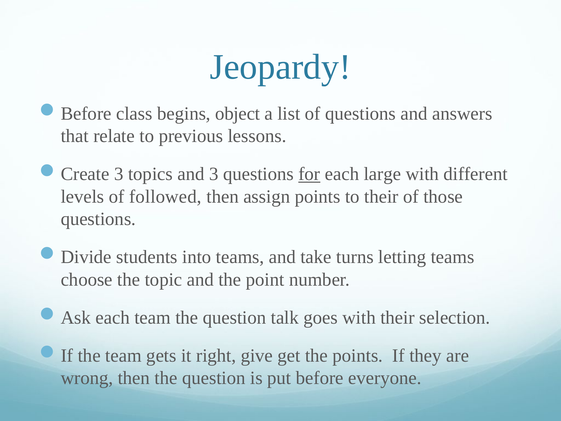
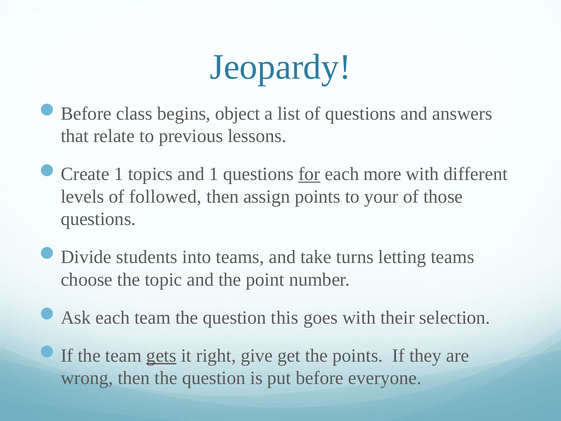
Create 3: 3 -> 1 (119, 174)
and 3: 3 -> 1 (214, 174)
large: large -> more (383, 174)
to their: their -> your (381, 196)
talk: talk -> this (285, 317)
gets underline: none -> present (161, 355)
